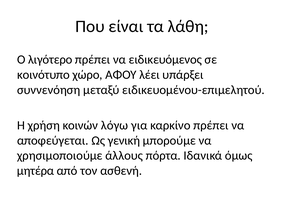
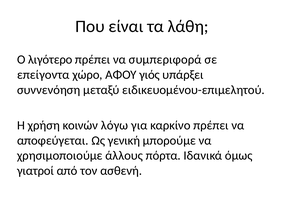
ειδικευόμενος: ειδικευόμενος -> συμπεριφορά (165, 60)
κοινότυπο: κοινότυπο -> επείγοντα (43, 75)
λέει: λέει -> γιός (149, 75)
μητέρα: μητέρα -> γιατροί (35, 171)
